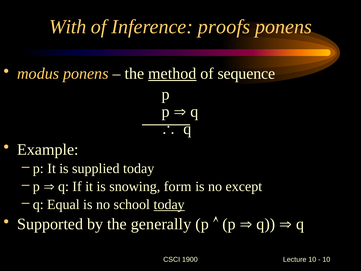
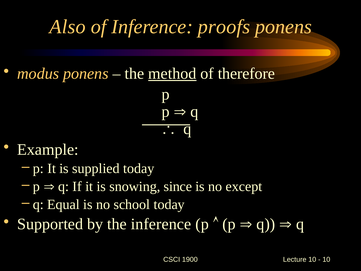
With: With -> Also (68, 27)
sequence: sequence -> therefore (246, 74)
form: form -> since (178, 186)
today underline: present -> none (169, 204)
the generally: generally -> inference (161, 224)
